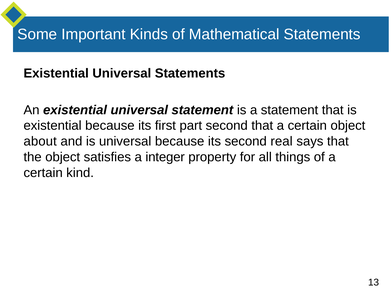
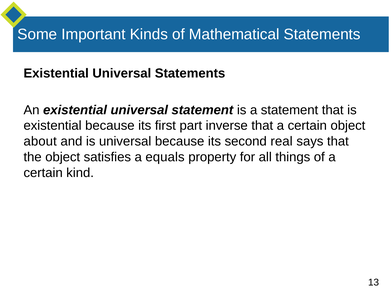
part second: second -> inverse (227, 126)
integer: integer -> equals (165, 157)
